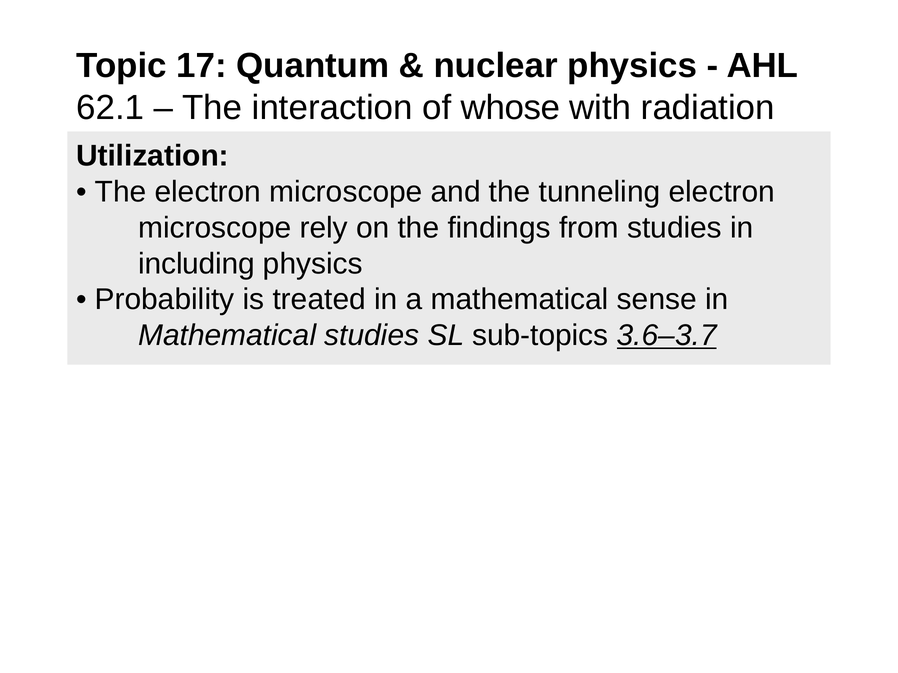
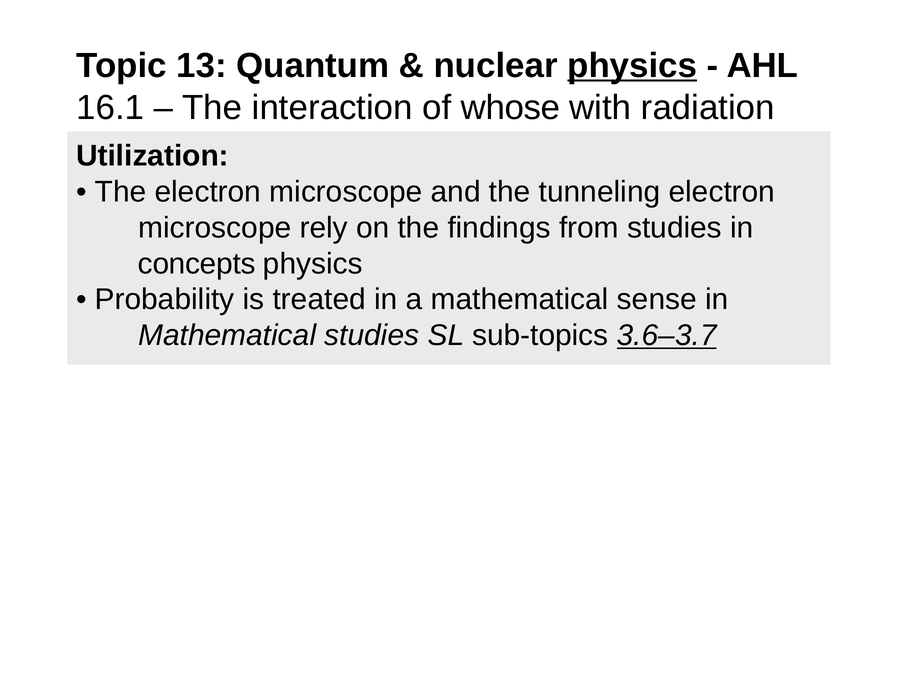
17: 17 -> 13 (201, 66)
physics underline: none -> present (632, 66)
62.1: 62.1 -> 16.1 (110, 108)
including: including -> concepts (197, 264)
